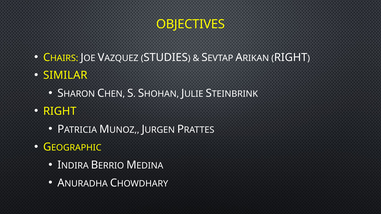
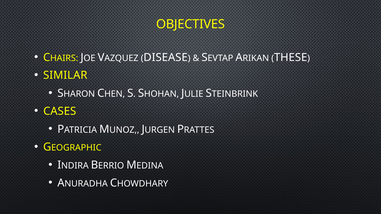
STUDIES: STUDIES -> DISEASE (166, 57)
RIGHT: RIGHT -> THESE (291, 57)
RIGHT: RIGHT -> CASES (60, 111)
